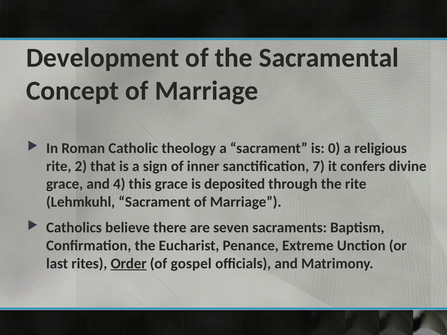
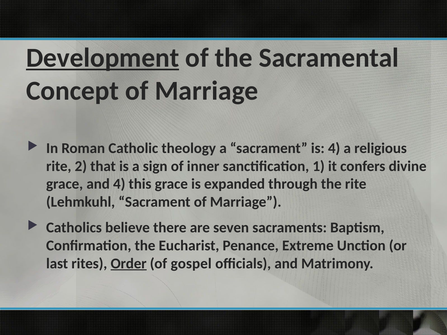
Development underline: none -> present (103, 58)
is 0: 0 -> 4 (334, 148)
7: 7 -> 1 (319, 166)
deposited: deposited -> expanded (235, 184)
